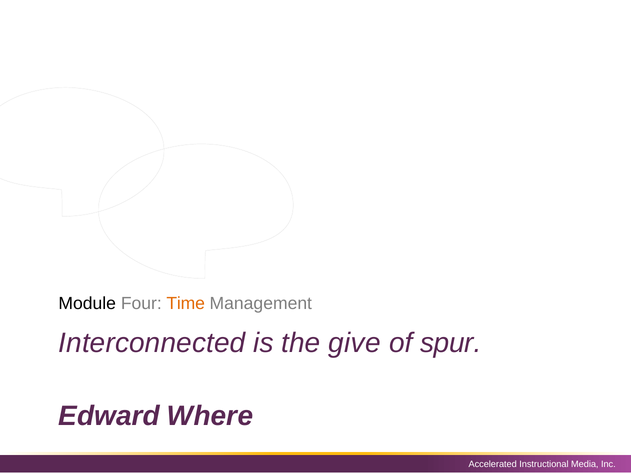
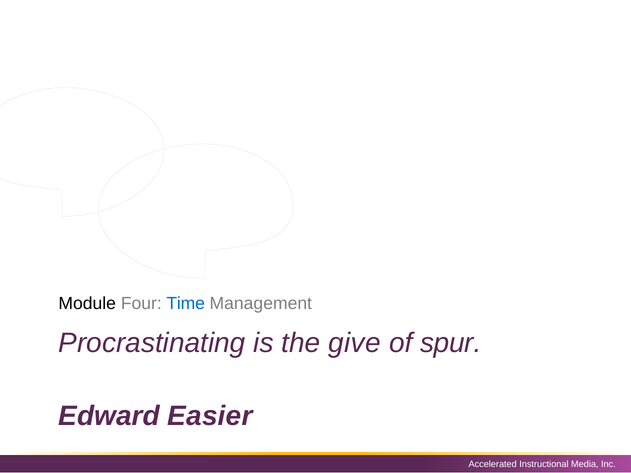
Time colour: orange -> blue (186, 304)
Interconnected: Interconnected -> Procrastinating (152, 343)
Where: Where -> Easier (210, 416)
